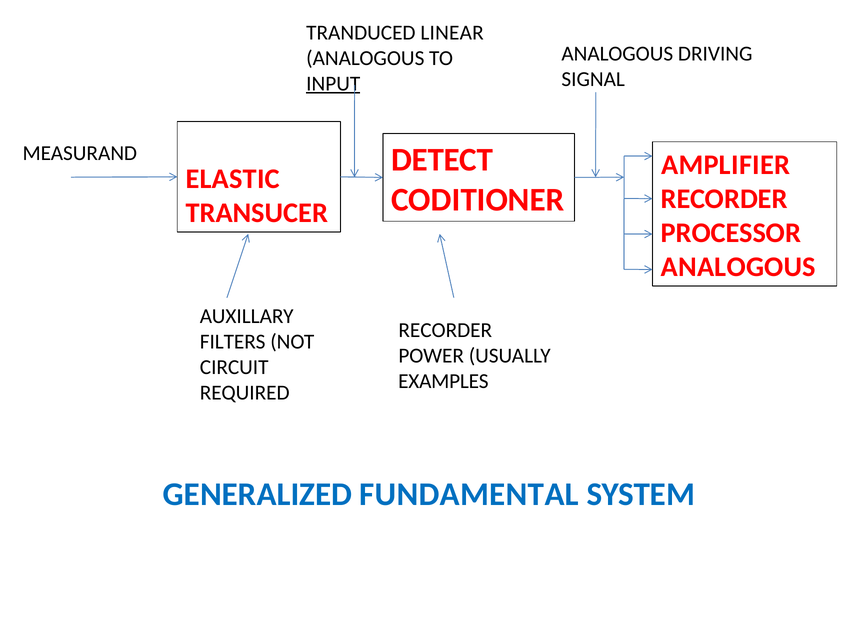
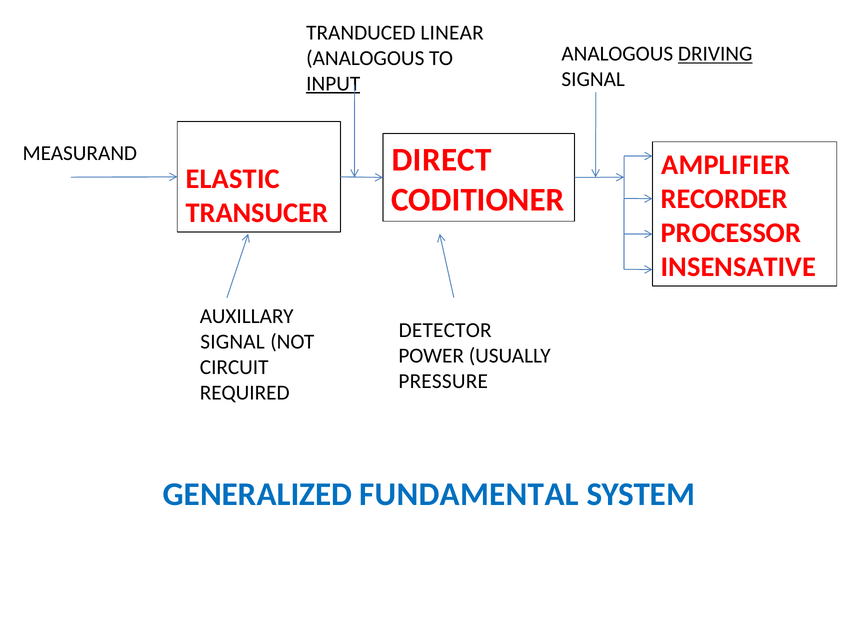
DRIVING underline: none -> present (715, 54)
DETECT: DETECT -> DIRECT (442, 160)
ANALOGOUS: ANALOGOUS -> INSENSATIVE (738, 267)
RECORDER: RECORDER -> DETECTOR (445, 330)
FILTERS: FILTERS -> SIGNAL (233, 342)
EXAMPLES: EXAMPLES -> PRESSURE (443, 381)
